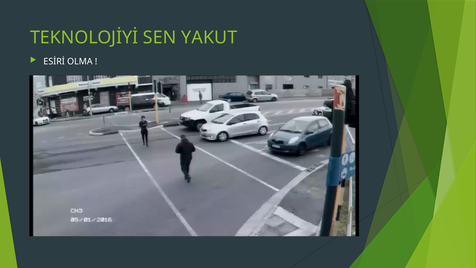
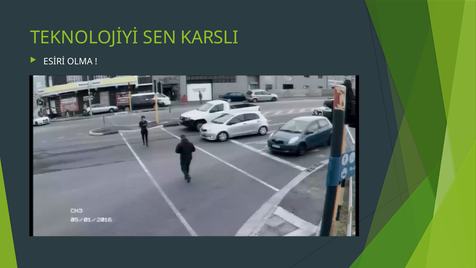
YAKUT: YAKUT -> KARSLI (210, 38)
